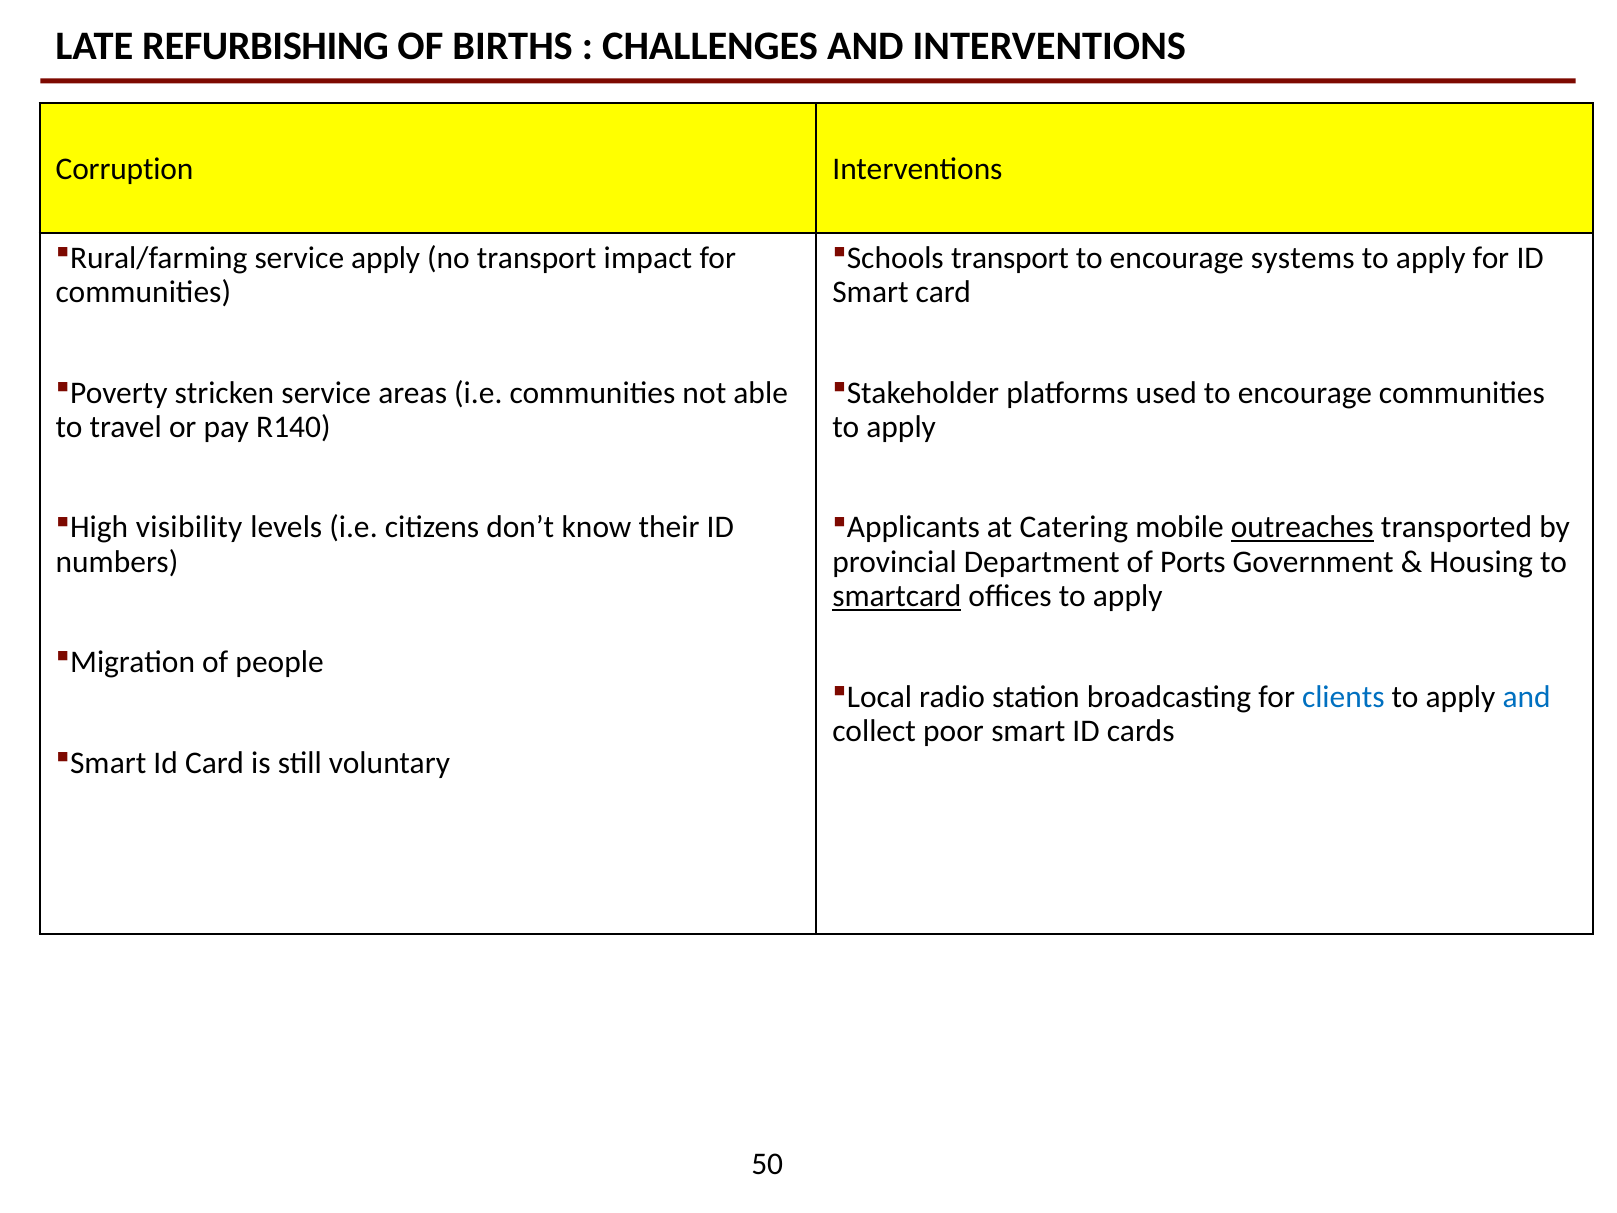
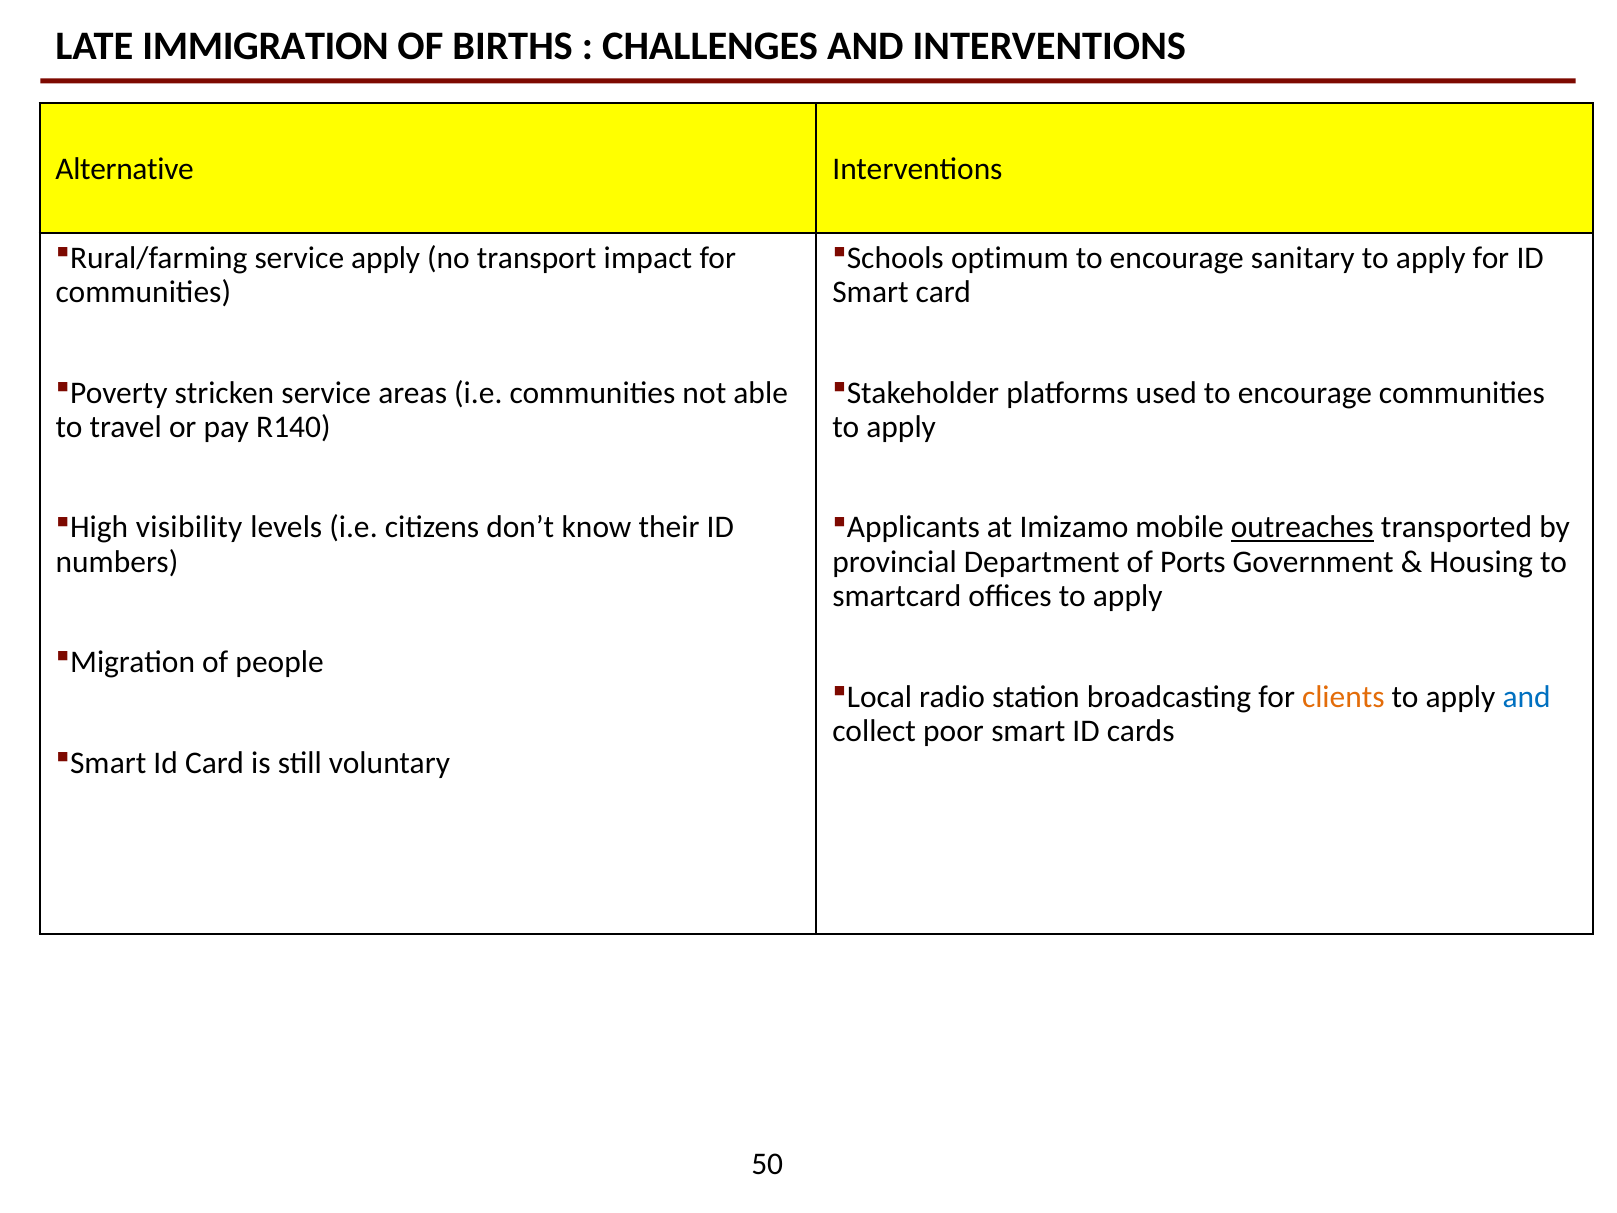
REFURBISHING: REFURBISHING -> IMMIGRATION (266, 47)
Corruption: Corruption -> Alternative (125, 169)
transport: transport -> optimum (1010, 258)
systems: systems -> sanitary (1303, 258)
Catering: Catering -> Imizamo (1074, 527)
smartcard underline: present -> none (897, 596)
clients colour: blue -> orange (1343, 697)
